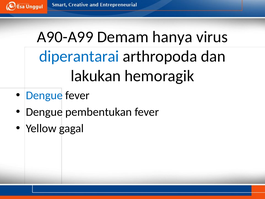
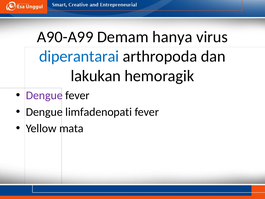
Dengue colour: blue -> purple (44, 95)
pembentukan: pembentukan -> limfadenopati (99, 112)
gagal: gagal -> mata (71, 128)
